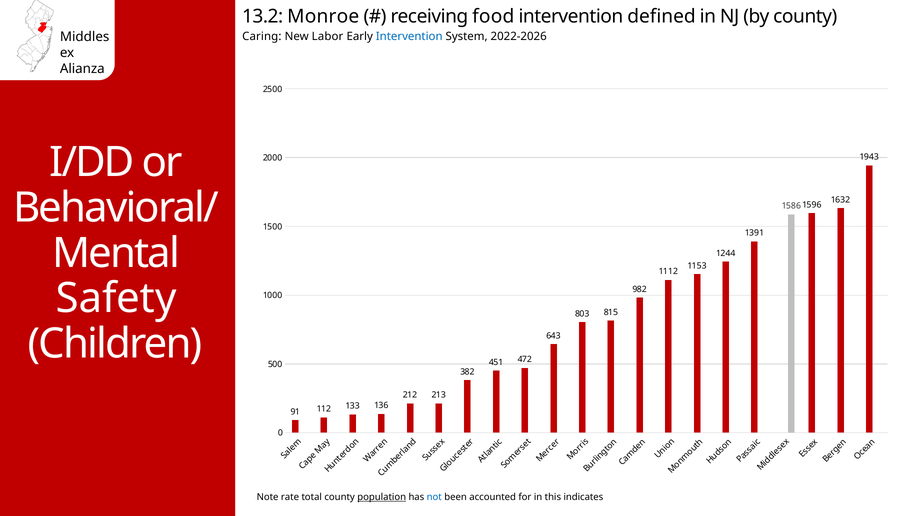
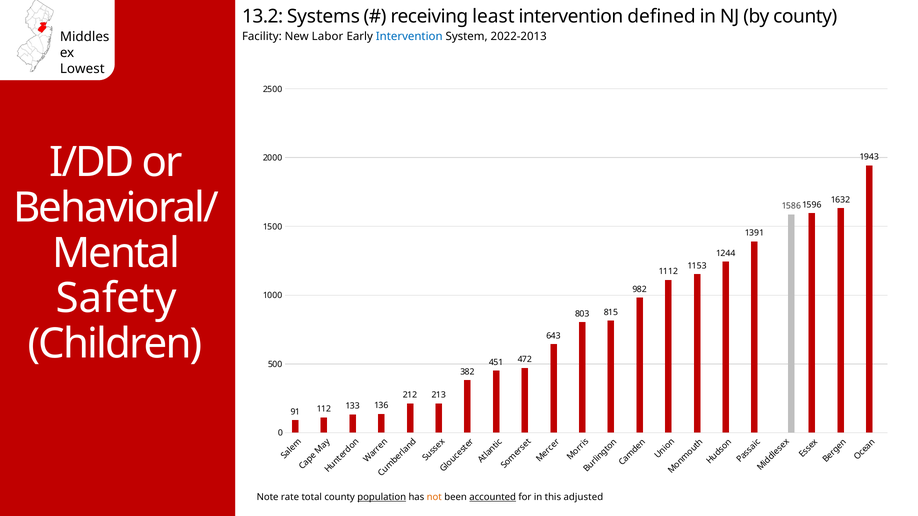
Monroe: Monroe -> Systems (323, 16)
food: food -> least (493, 16)
Caring: Caring -> Facility (262, 37)
2022-2026: 2022-2026 -> 2022-2013 (519, 37)
Alianza: Alianza -> Lowest (82, 69)
not colour: blue -> orange (434, 497)
accounted underline: none -> present (493, 497)
indicates: indicates -> adjusted (583, 497)
